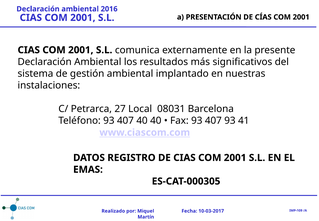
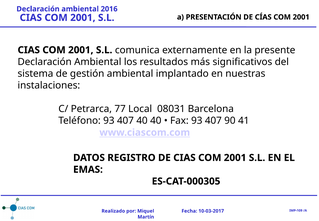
27: 27 -> 77 (120, 109)
407 93: 93 -> 90 (230, 121)
